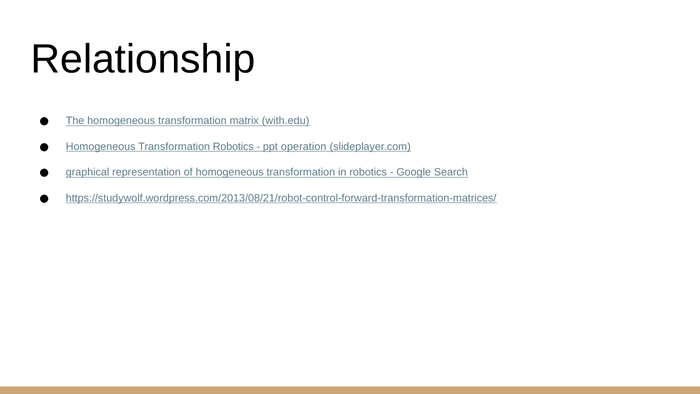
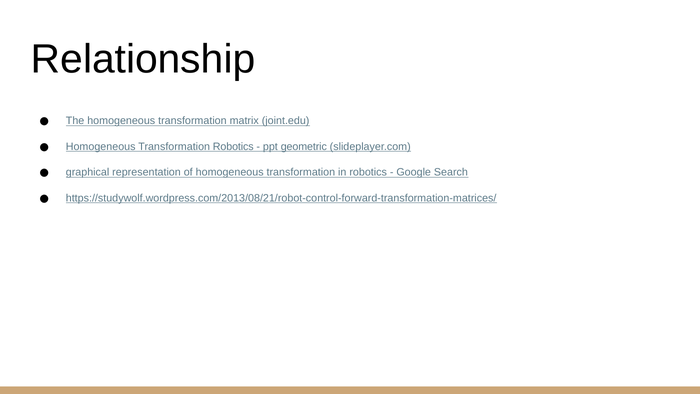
with.edu: with.edu -> joint.edu (286, 121)
operation: operation -> geometric (304, 147)
